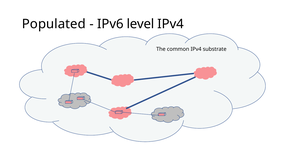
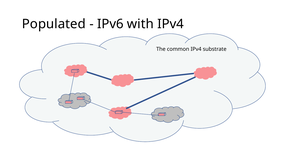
level: level -> with (140, 24)
